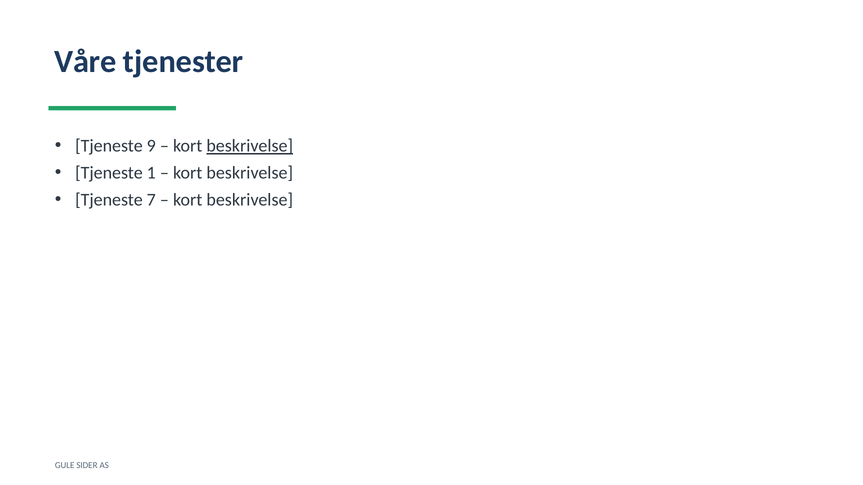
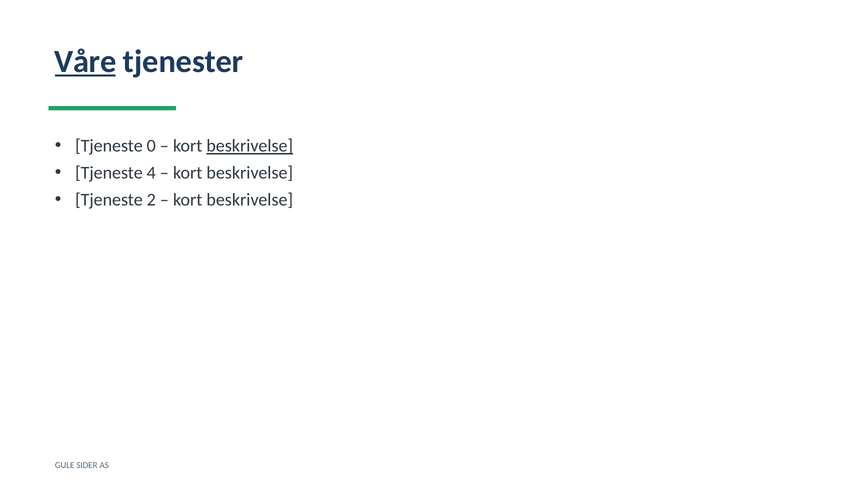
Våre underline: none -> present (85, 62)
9: 9 -> 0 (151, 146)
1: 1 -> 4 (151, 173)
7: 7 -> 2 (151, 200)
